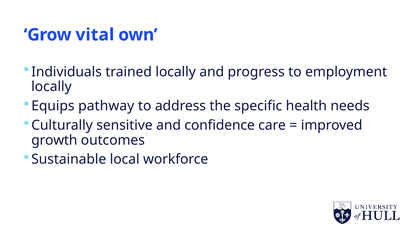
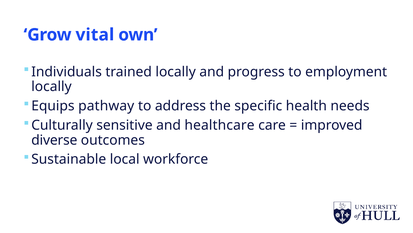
confidence: confidence -> healthcare (220, 125)
growth: growth -> diverse (54, 140)
